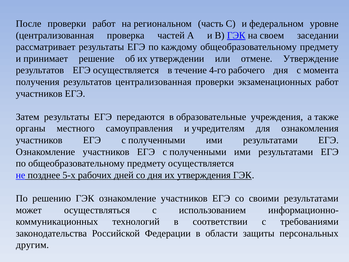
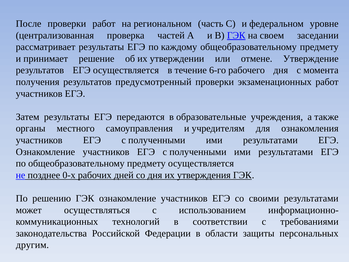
4-го: 4-го -> 6-го (218, 70)
результатов централизованная: централизованная -> предусмотренный (153, 82)
5-х: 5-х -> 0-х (69, 175)
